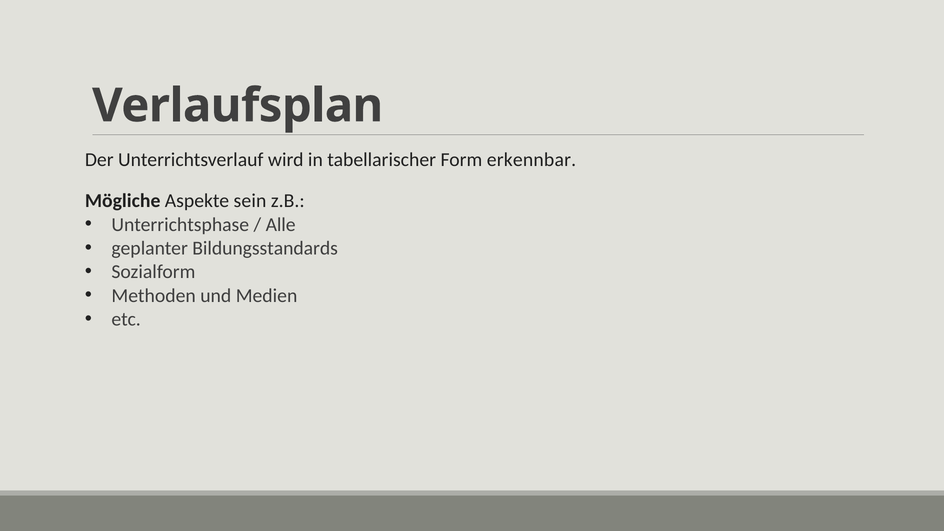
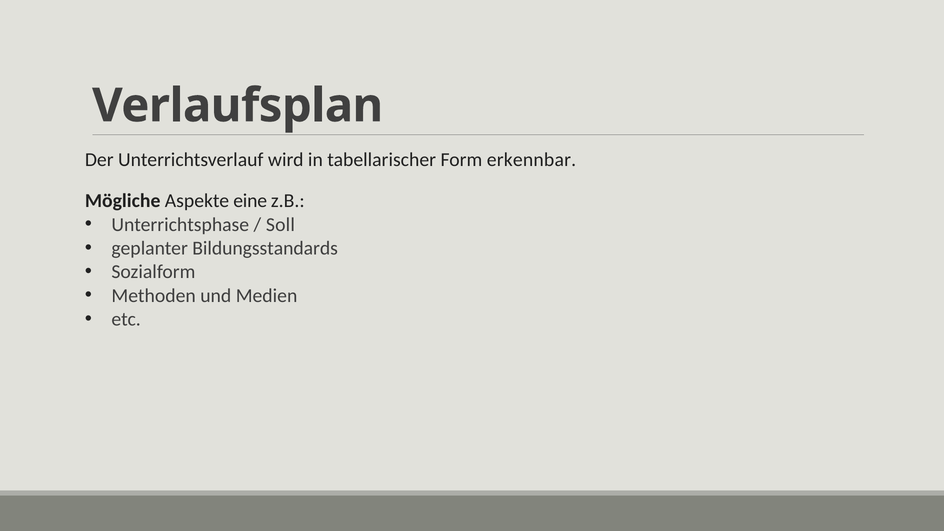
sein: sein -> eine (250, 201)
Alle: Alle -> Soll (280, 225)
